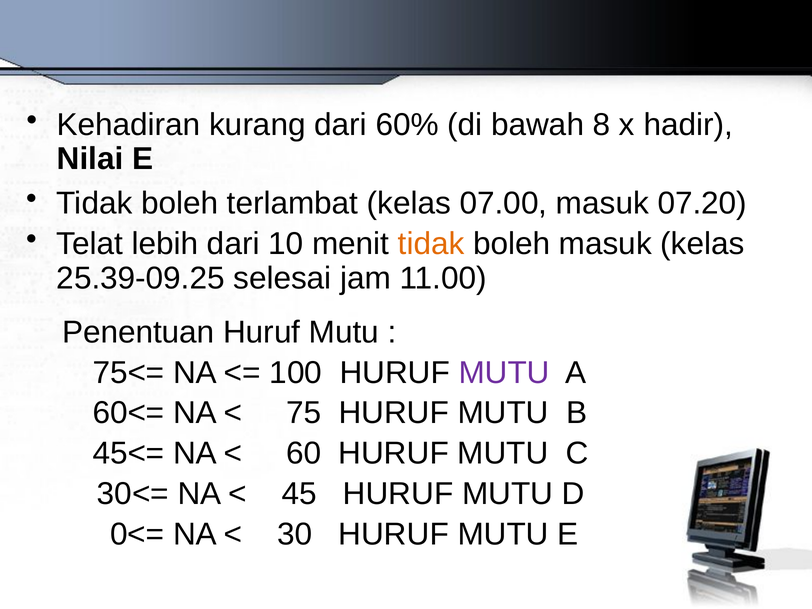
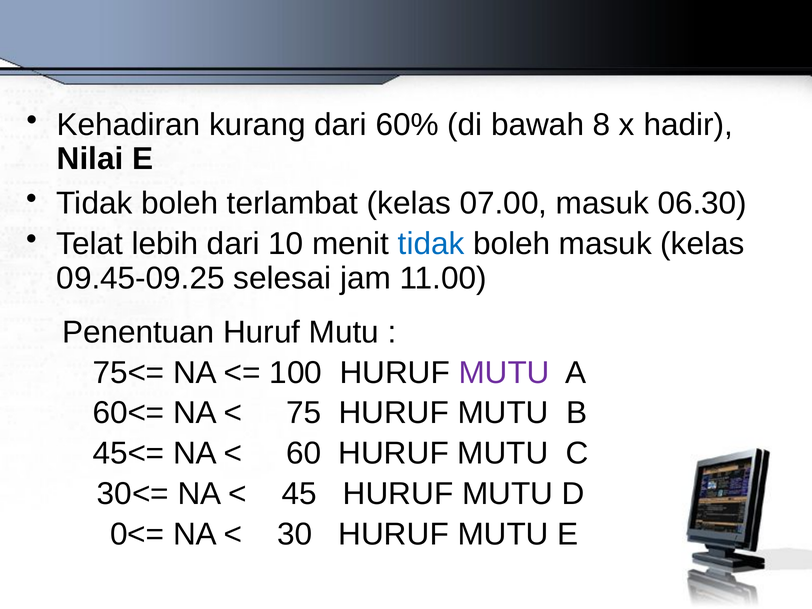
07.20: 07.20 -> 06.30 (702, 204)
tidak colour: orange -> blue (431, 244)
25.39-09.25: 25.39-09.25 -> 09.45-09.25 (141, 278)
